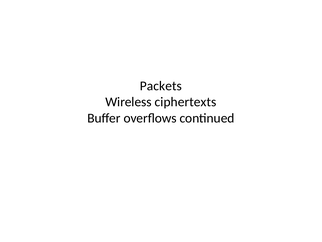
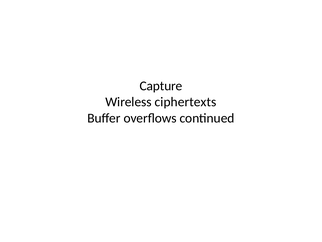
Packets: Packets -> Capture (161, 86)
